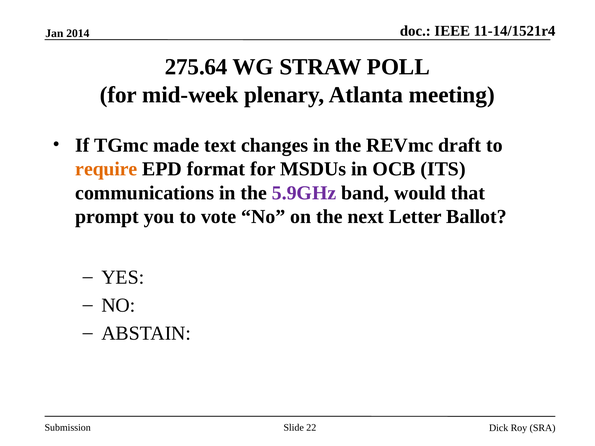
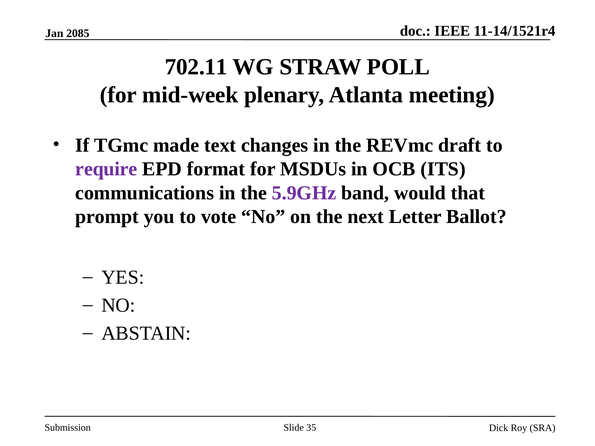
2014: 2014 -> 2085 (78, 33)
275.64: 275.64 -> 702.11 (196, 67)
require colour: orange -> purple (106, 169)
22: 22 -> 35 (311, 428)
